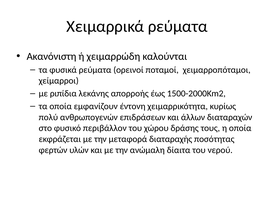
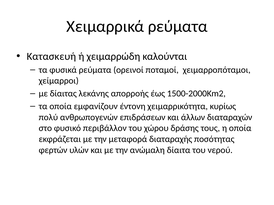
Ακανόνιστη: Ακανόνιστη -> Κατασκευή (51, 56)
ριπίδια: ριπίδια -> δίαιτας (63, 94)
